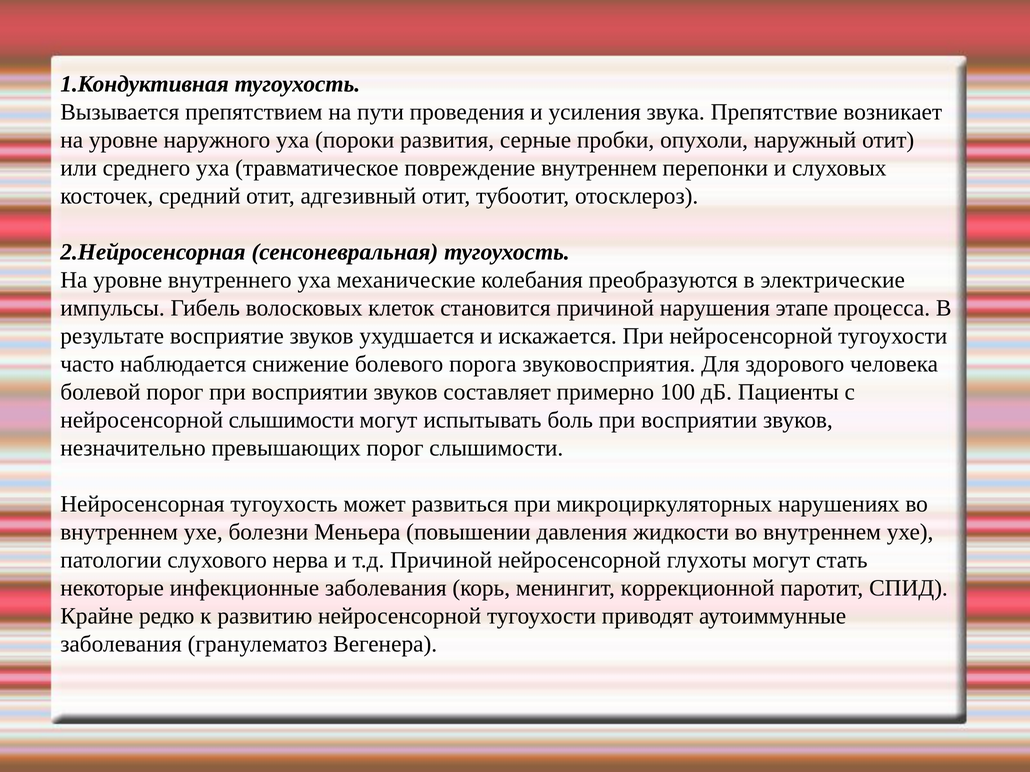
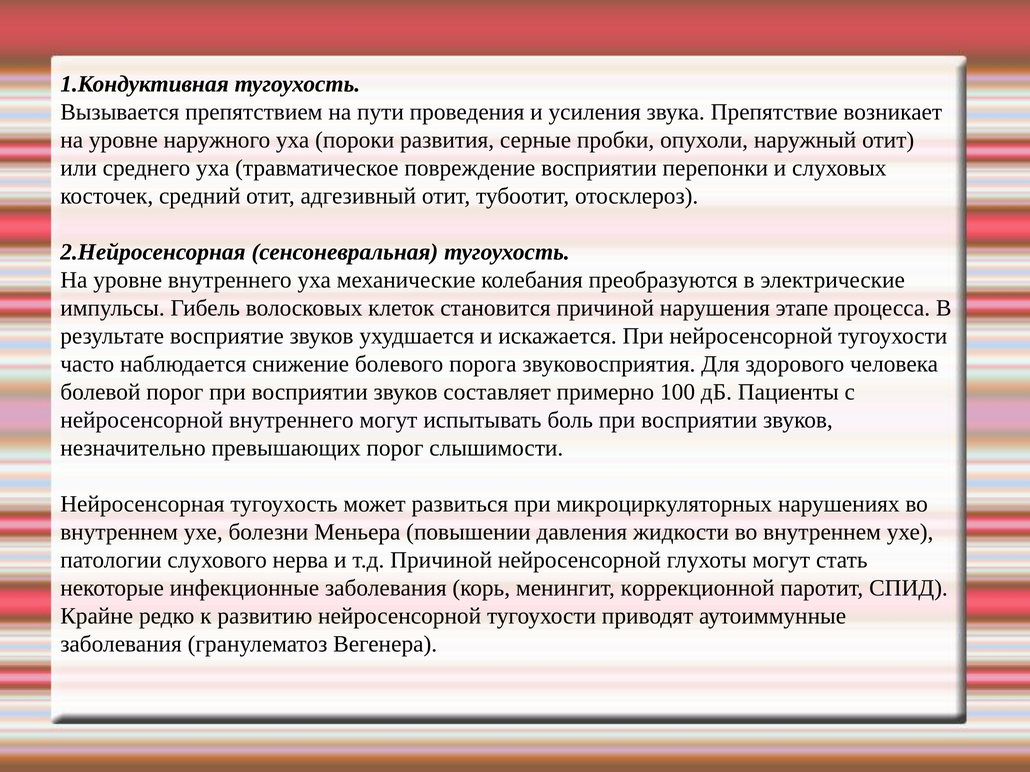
повреждение внутреннем: внутреннем -> восприятии (599, 168)
нейросенсорной слышимости: слышимости -> внутреннего (291, 420)
